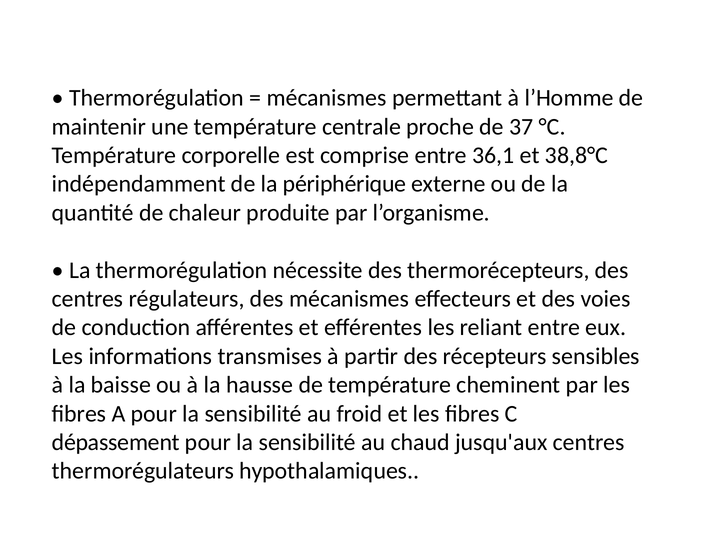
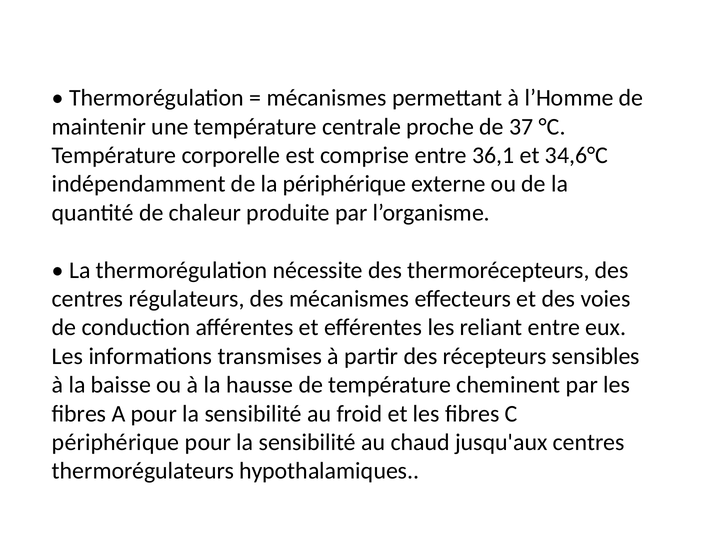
38,8°C: 38,8°C -> 34,6°C (576, 155)
dépassement: dépassement -> périphérique (116, 442)
